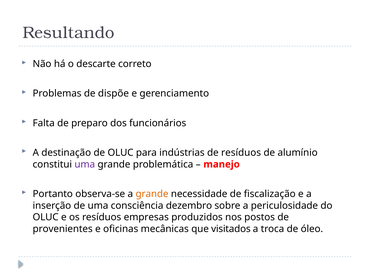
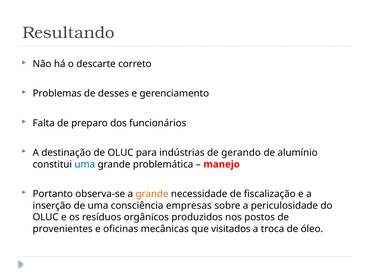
dispõe: dispõe -> desses (113, 94)
de resíduos: resíduos -> gerando (241, 153)
uma colour: purple -> blue (85, 165)
dezembro: dezembro -> empresas (189, 206)
empresas: empresas -> orgânicos (146, 218)
